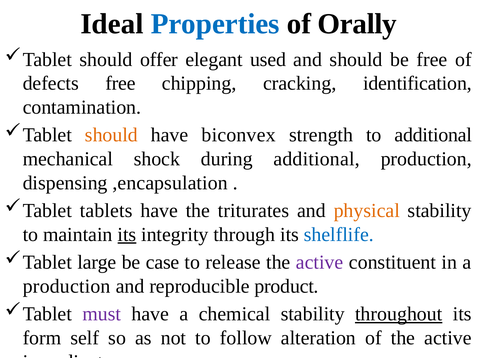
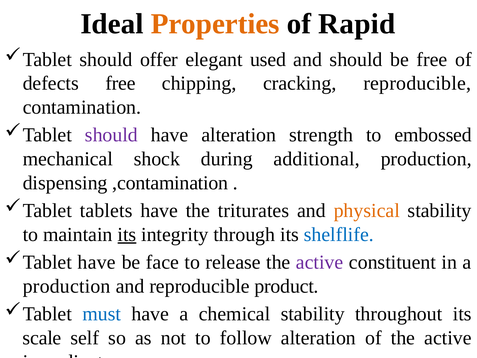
Properties colour: blue -> orange (215, 24)
Orally: Orally -> Rapid (357, 24)
cracking identification: identification -> reproducible (417, 83)
should colour: orange -> purple (111, 135)
have biconvex: biconvex -> alteration (239, 135)
to additional: additional -> embossed (433, 135)
,encapsulation: ,encapsulation -> ,contamination (170, 183)
large: large -> have (97, 262)
case: case -> face (162, 262)
must colour: purple -> blue (102, 314)
throughout underline: present -> none (399, 314)
form: form -> scale (42, 338)
